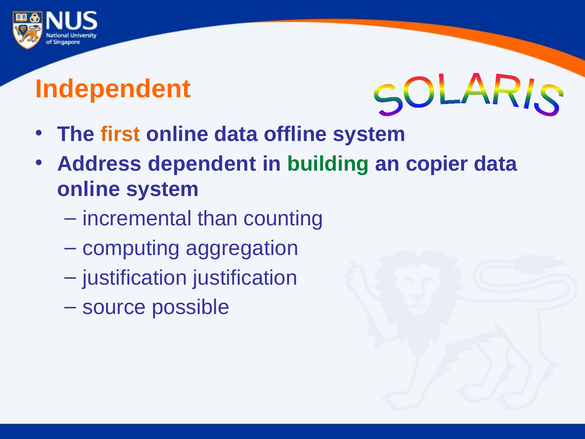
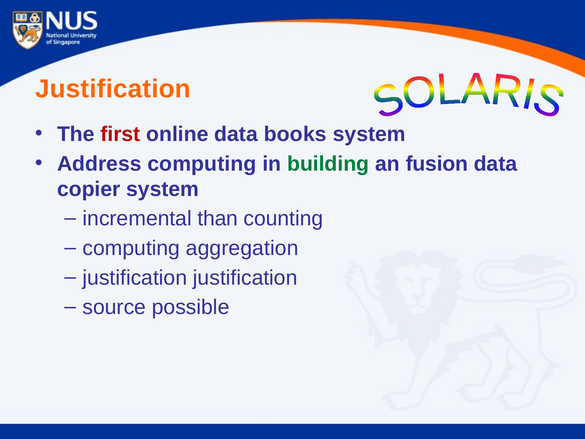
Independent: Independent -> Justification (113, 89)
first colour: orange -> red (120, 134)
offline: offline -> books (295, 134)
Address dependent: dependent -> computing (202, 164)
copier: copier -> fusion (437, 164)
online: online -> copier (89, 189)
